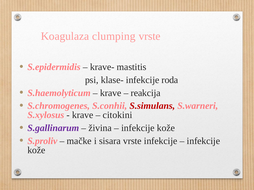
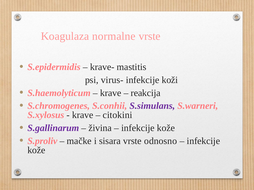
clumping: clumping -> normalne (114, 36)
klase-: klase- -> virus- (112, 80)
roda: roda -> koži (170, 80)
S.simulans colour: red -> purple (152, 106)
vrste infekcije: infekcije -> odnosno (161, 141)
